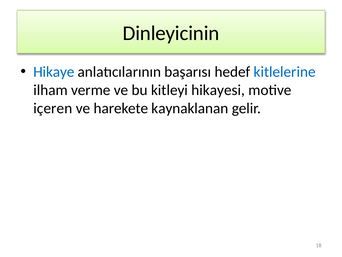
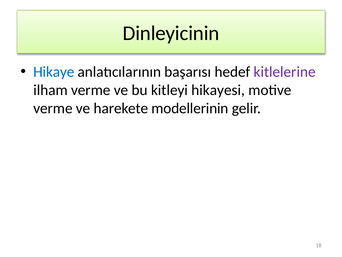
kitlelerine colour: blue -> purple (285, 72)
içeren: içeren -> verme (53, 108)
kaynaklanan: kaynaklanan -> modellerinin (190, 108)
